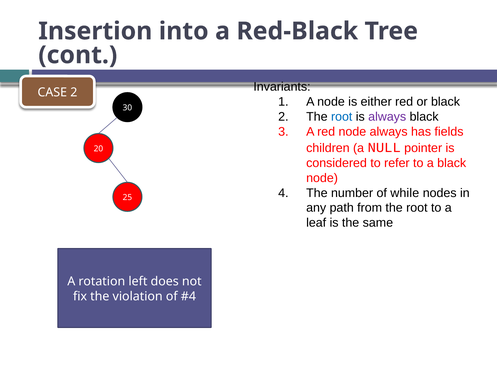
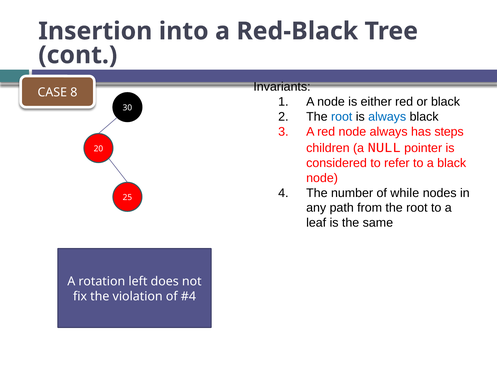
CASE 2: 2 -> 8 (74, 92)
always colour: purple -> blue (387, 117)
fields: fields -> steps (449, 132)
